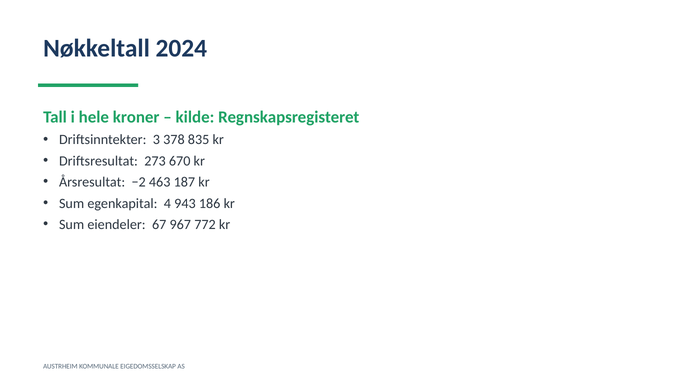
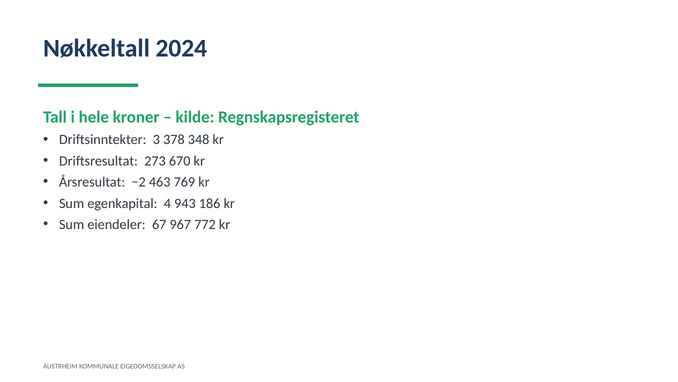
835: 835 -> 348 (199, 139)
187: 187 -> 769 (184, 182)
